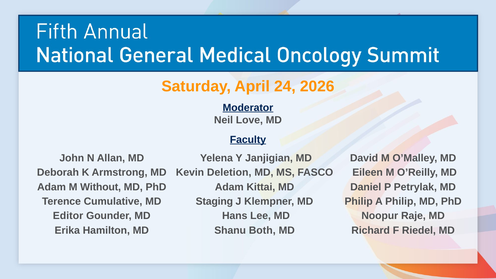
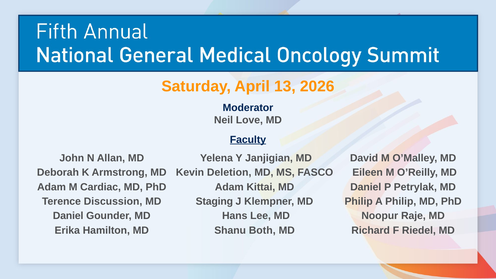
24: 24 -> 13 (285, 86)
Moderator underline: present -> none (248, 108)
Without: Without -> Cardiac (101, 187)
Cumulative: Cumulative -> Discussion (113, 201)
Editor: Editor -> Daniel (68, 216)
